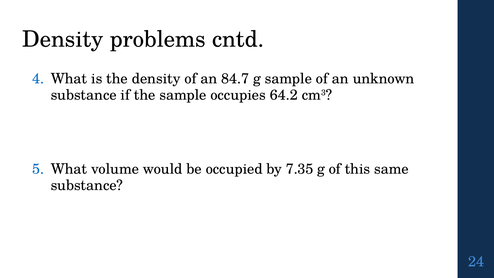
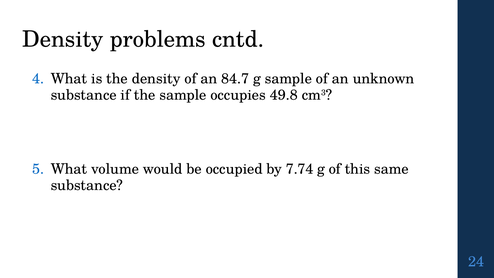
64.2: 64.2 -> 49.8 (284, 95)
7.35: 7.35 -> 7.74 (300, 169)
